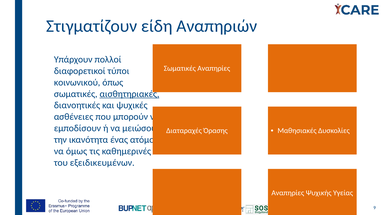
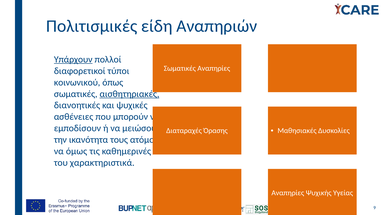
Στιγματίζουν: Στιγματίζουν -> Πολιτισμικές (92, 26)
Υπάρχουν underline: none -> present (73, 59)
ένας: ένας -> τους (119, 140)
εξειδικευμένων: εξειδικευμένων -> χαρακτηριστικά (102, 163)
